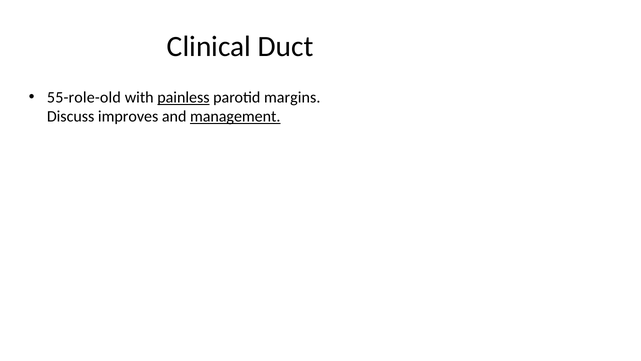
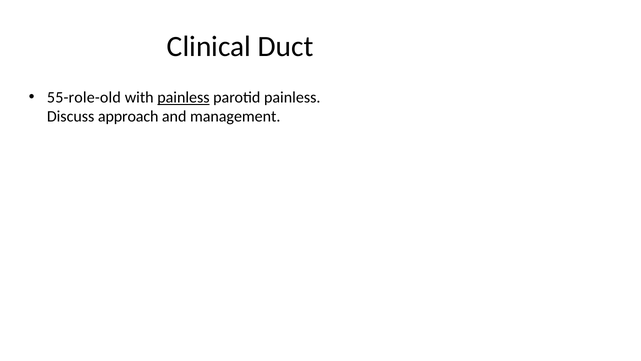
parotid margins: margins -> painless (292, 97)
improves: improves -> approach (128, 117)
management underline: present -> none (235, 117)
